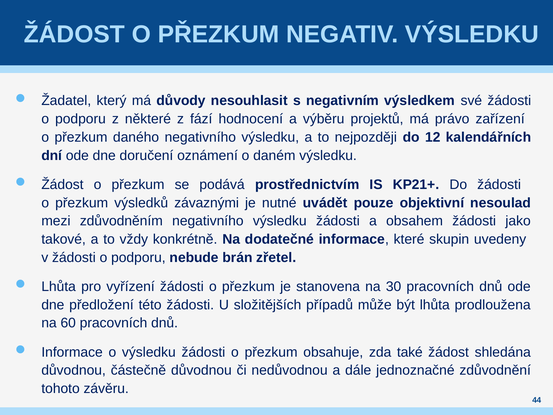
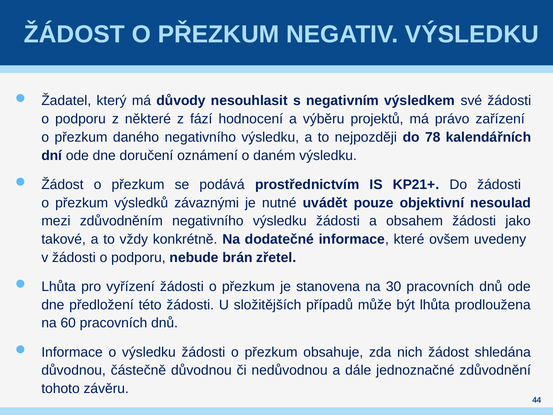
12: 12 -> 78 (433, 137)
skupin: skupin -> ovšem (449, 239)
také: také -> nich (410, 352)
